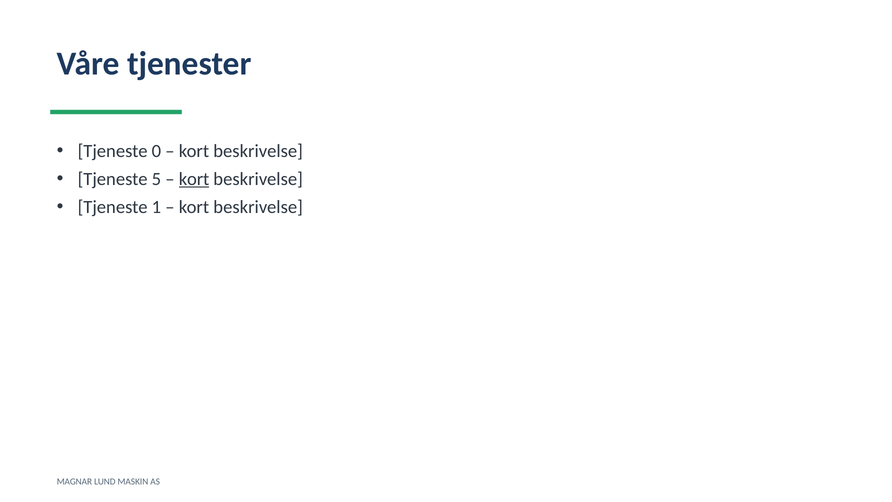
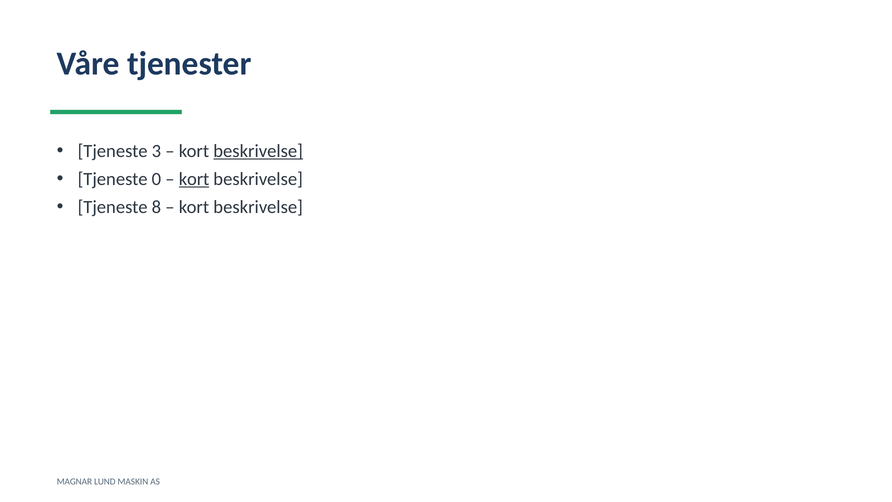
0: 0 -> 3 (156, 151)
beskrivelse underline: none -> present (258, 151)
5: 5 -> 0 (156, 179)
1: 1 -> 8 (156, 207)
